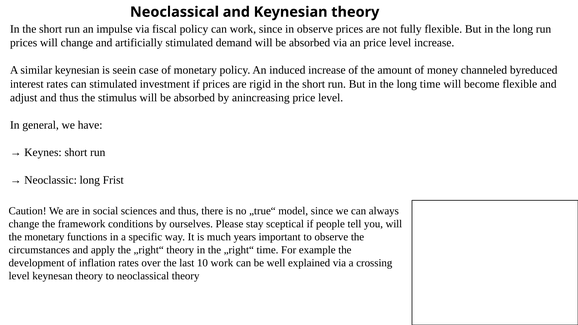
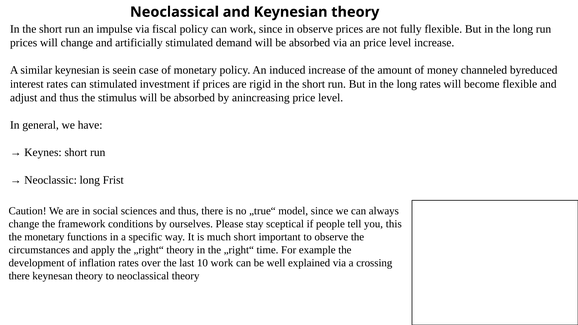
long time: time -> rates (430, 84)
you will: will -> this (394, 224)
much years: years -> short (245, 237)
level: level -> there (19, 276)
